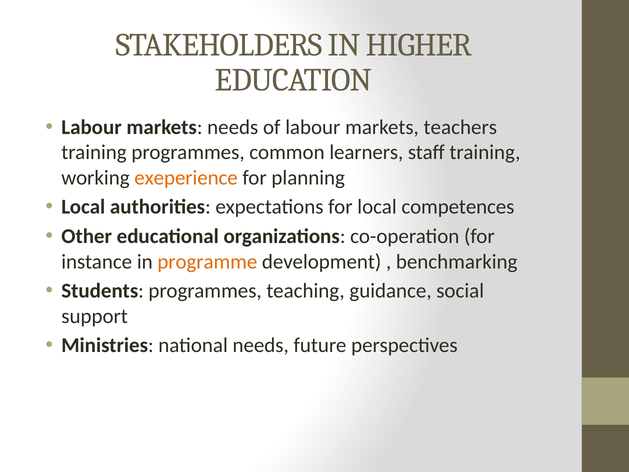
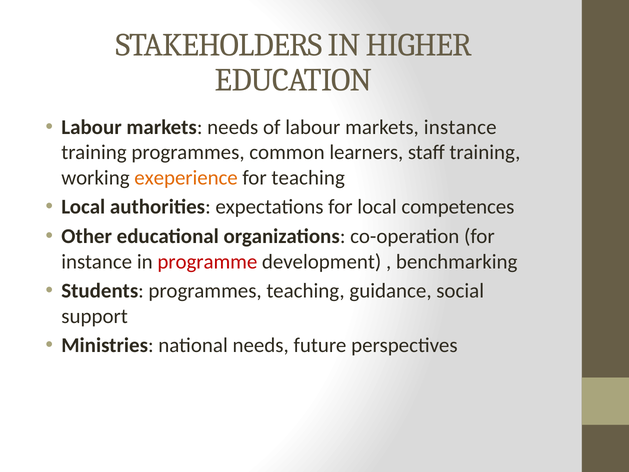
markets teachers: teachers -> instance (460, 127)
for planning: planning -> teaching (308, 178)
programme colour: orange -> red (207, 261)
